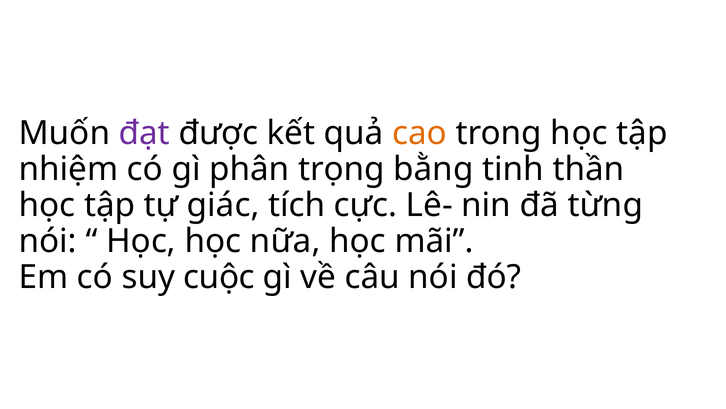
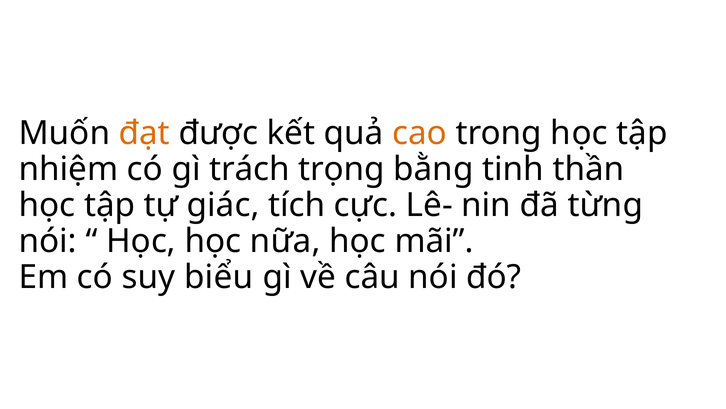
đạt colour: purple -> orange (144, 133)
phân: phân -> trách (249, 169)
cuộc: cuộc -> biểu (219, 277)
